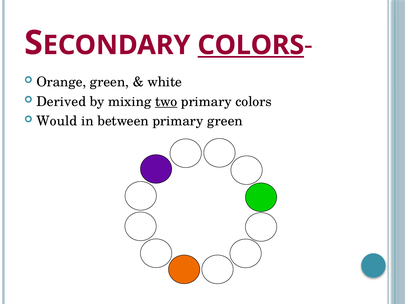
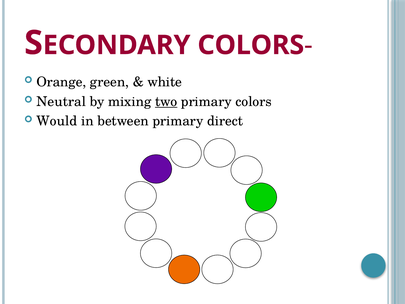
COLORS underline: present -> none (251, 45)
Derived: Derived -> Neutral (61, 101)
primary green: green -> direct (225, 121)
